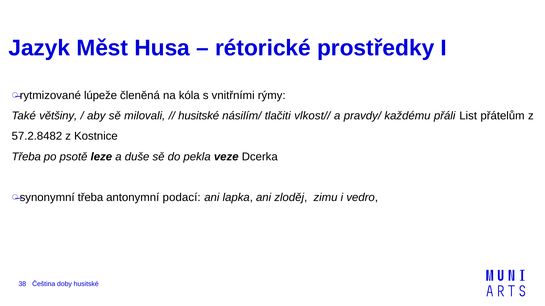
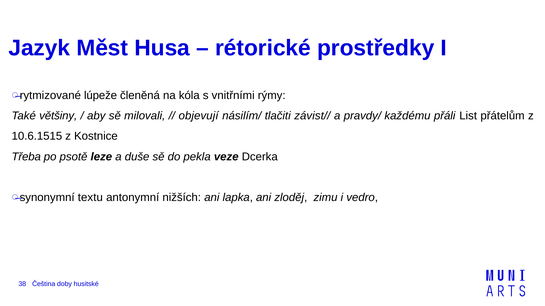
husitské: husitské -> objevují (199, 116)
vlkost//: vlkost// -> závist// (312, 116)
57.2.8482: 57.2.8482 -> 10.6.1515 (37, 136)
třeba: třeba -> textu (90, 198)
podací: podací -> nižších (182, 198)
